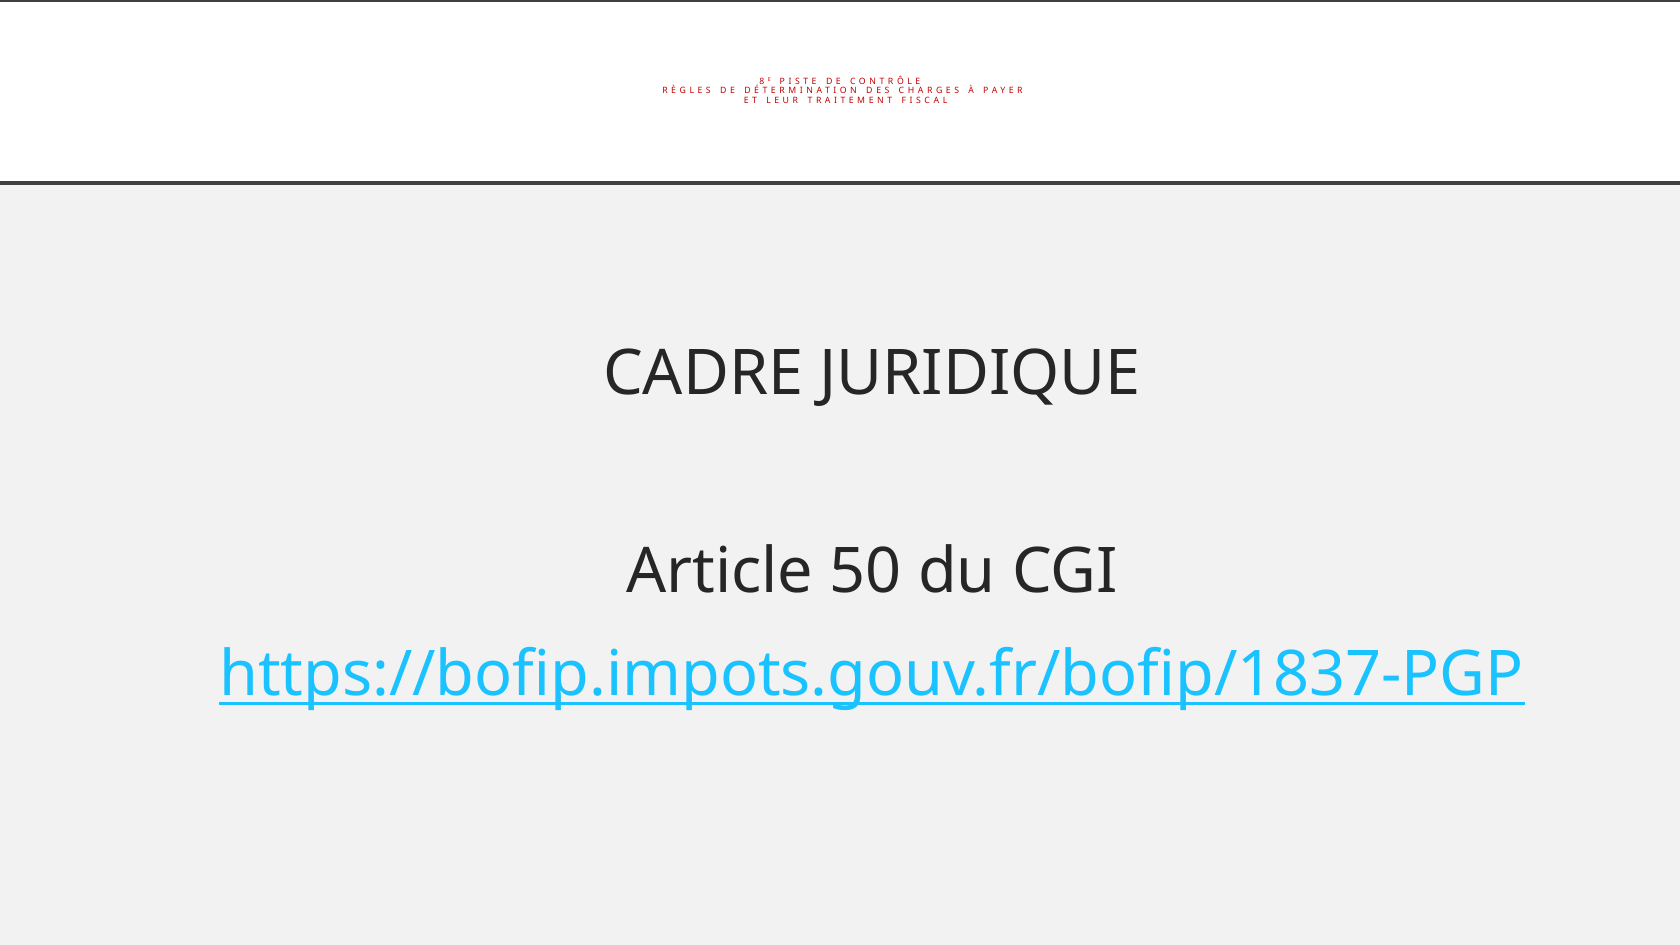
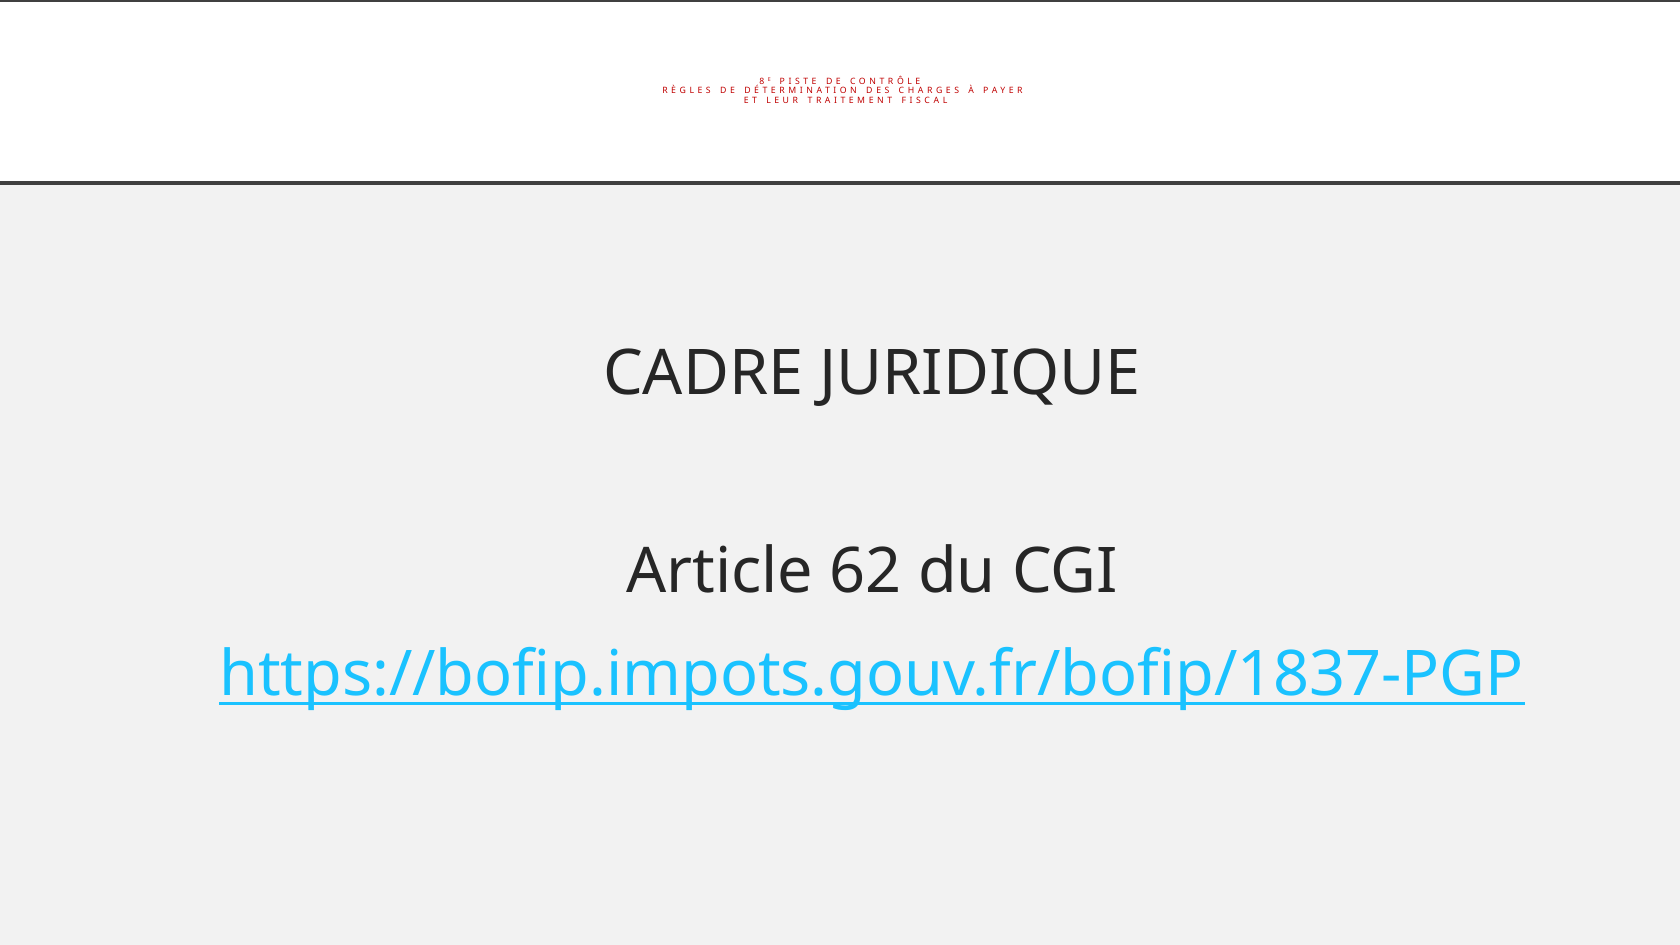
50: 50 -> 62 (866, 571)
